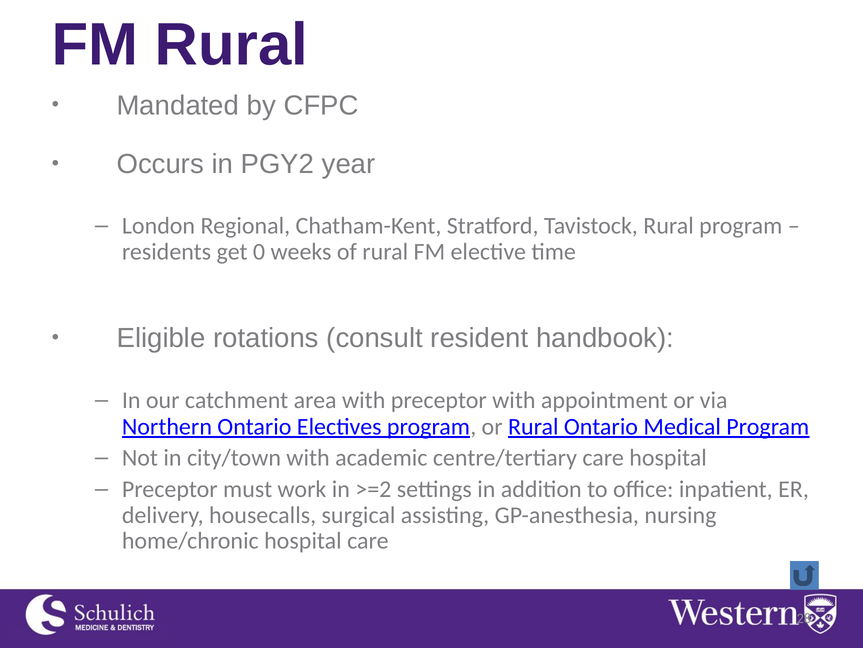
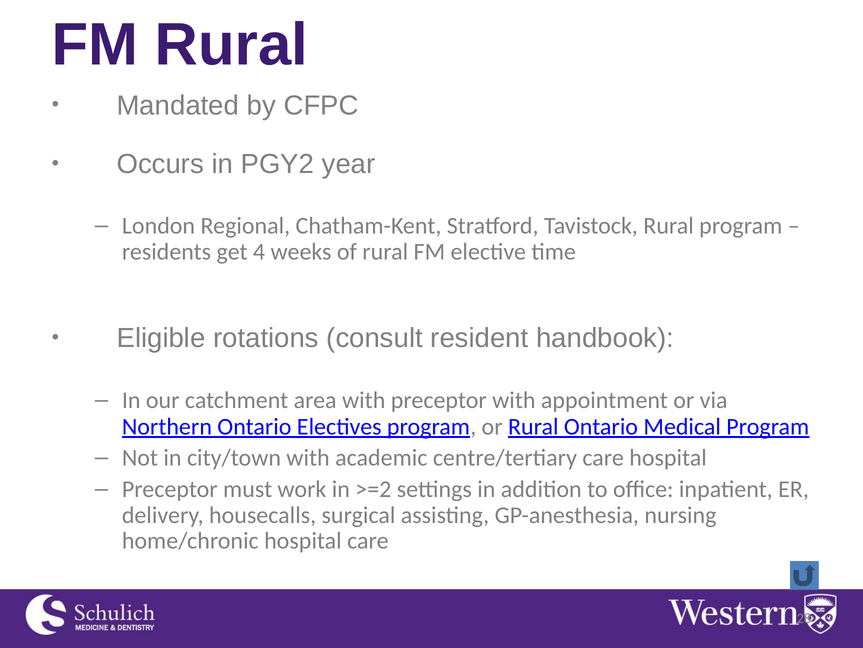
0: 0 -> 4 (259, 252)
